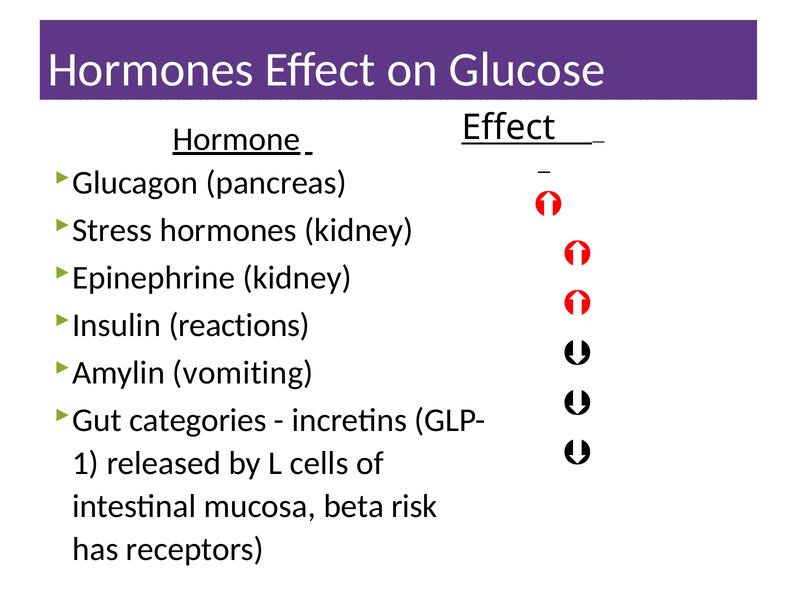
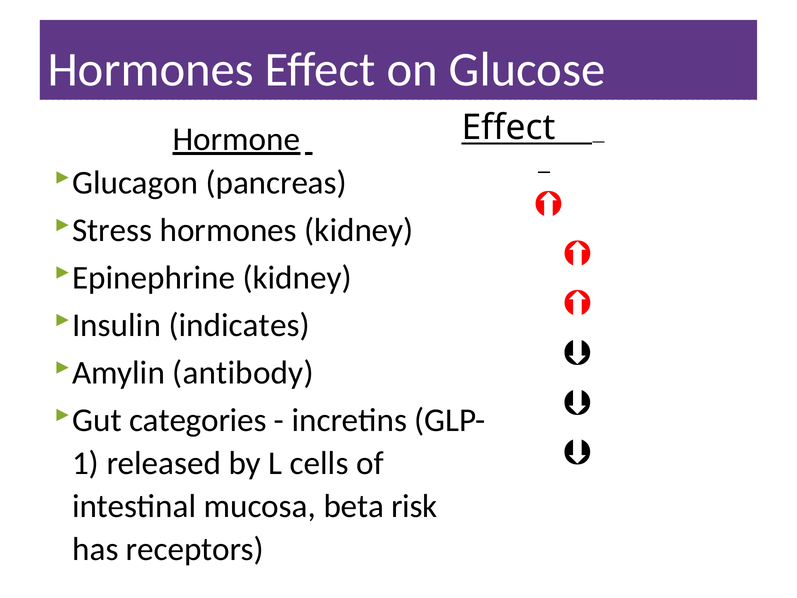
reactions: reactions -> indicates (239, 325)
vomiting: vomiting -> antibody (243, 373)
